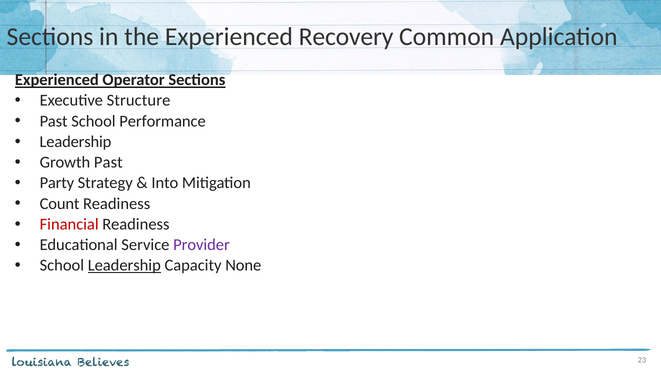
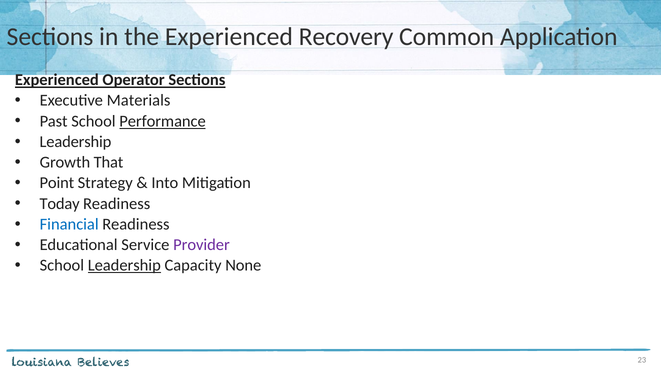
Structure: Structure -> Materials (139, 100)
Performance underline: none -> present (163, 121)
Growth Past: Past -> That (108, 162)
Party: Party -> Point (57, 183)
Count: Count -> Today (60, 204)
Financial colour: red -> blue (69, 224)
